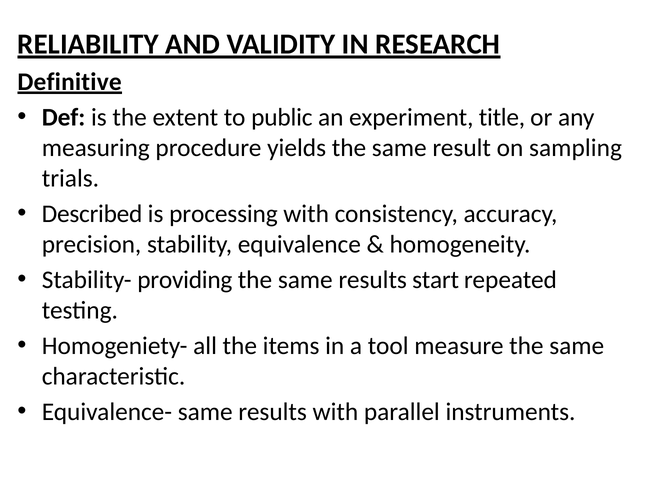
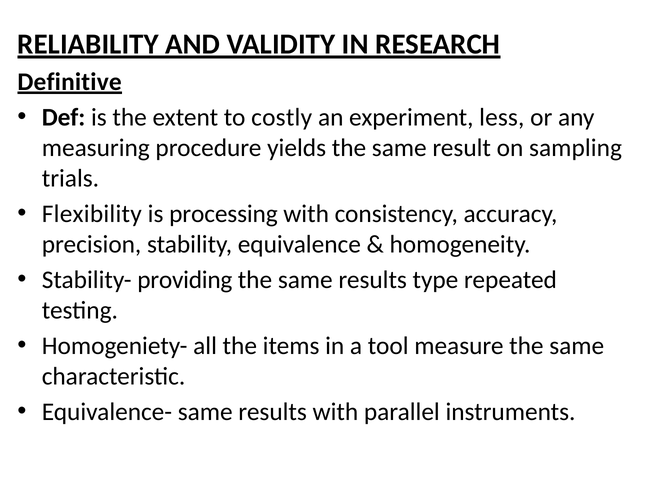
public: public -> costly (282, 117)
title: title -> less (502, 117)
Described: Described -> Flexibility (92, 214)
start: start -> type (435, 280)
